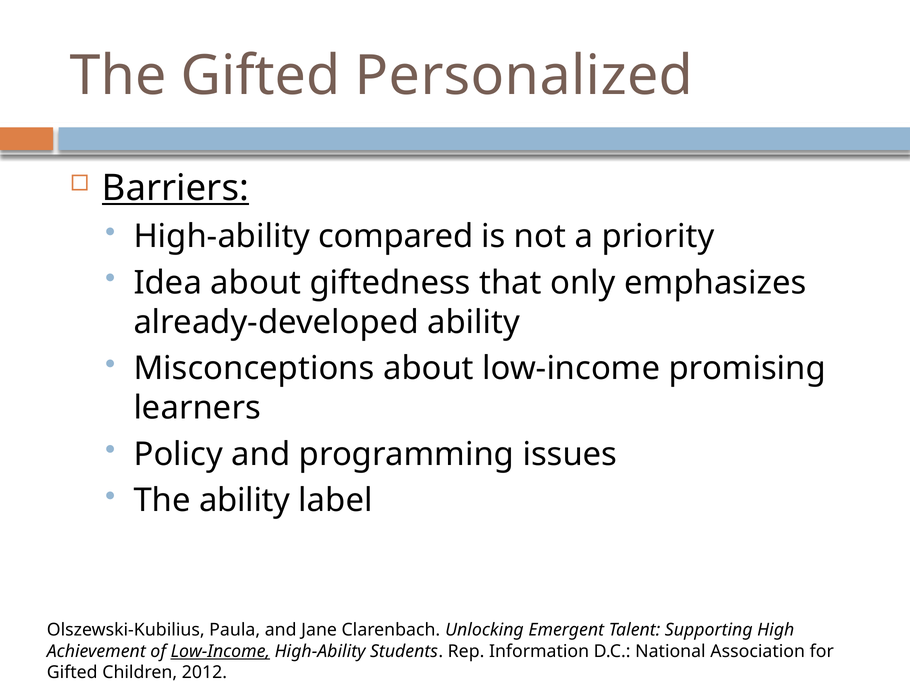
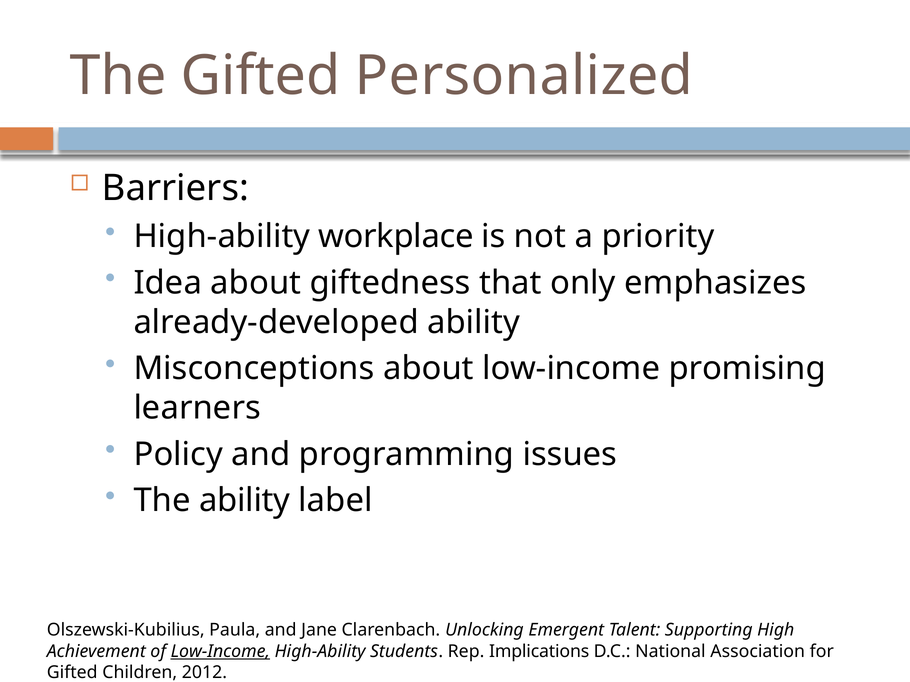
Barriers underline: present -> none (175, 188)
compared: compared -> workplace (396, 237)
Information: Information -> Implications (539, 652)
